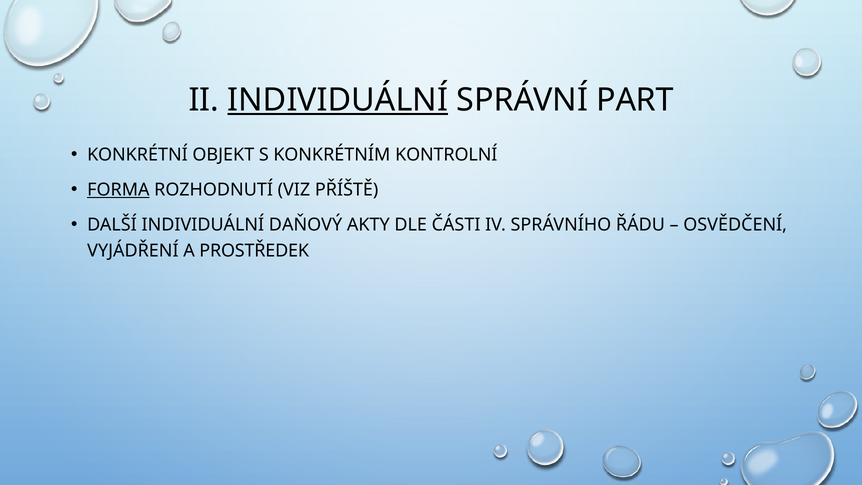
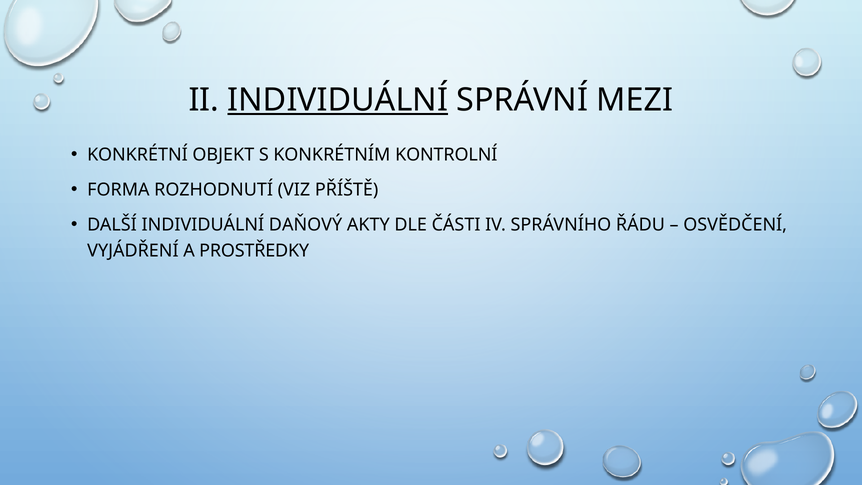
PART: PART -> MEZI (635, 100)
FORMA underline: present -> none (118, 190)
PROSTŘEDEK: PROSTŘEDEK -> PROSTŘEDKY (254, 251)
